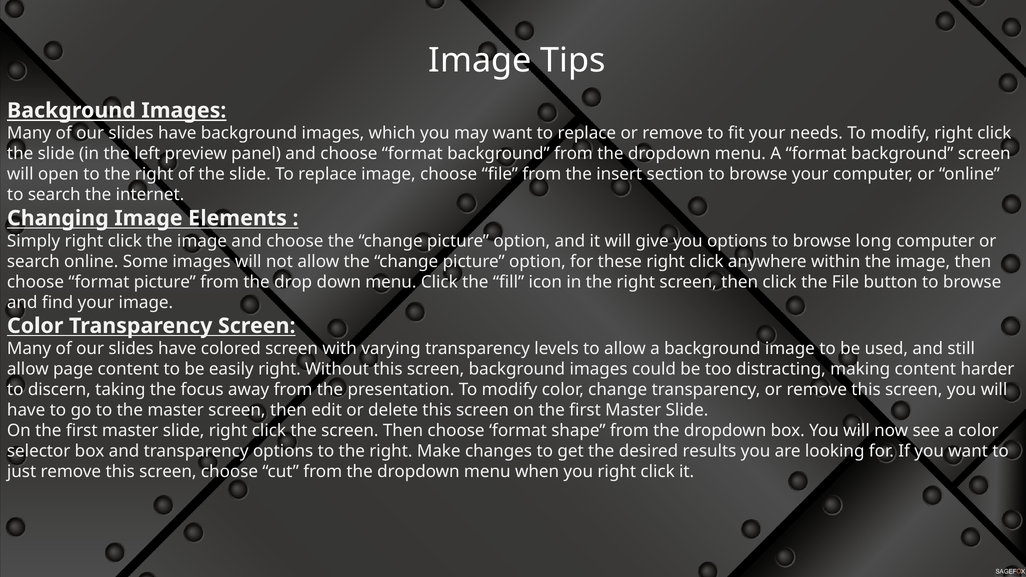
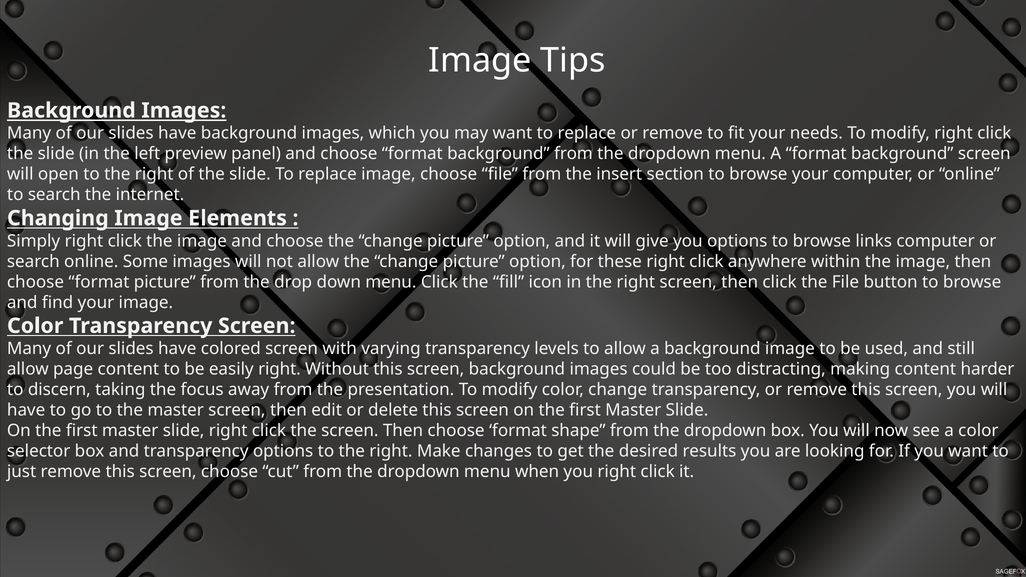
long: long -> links (874, 241)
